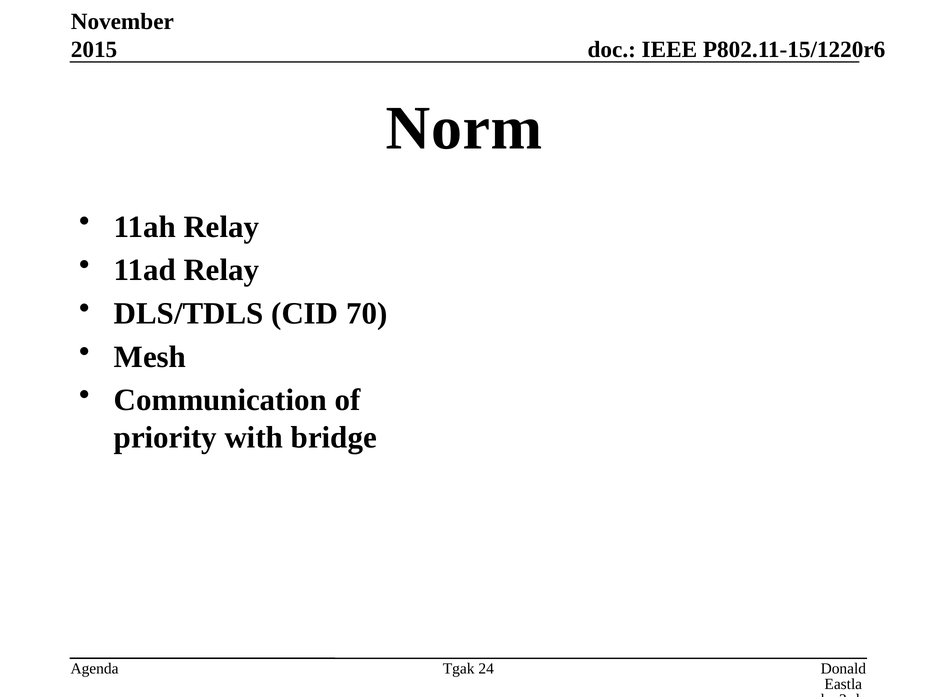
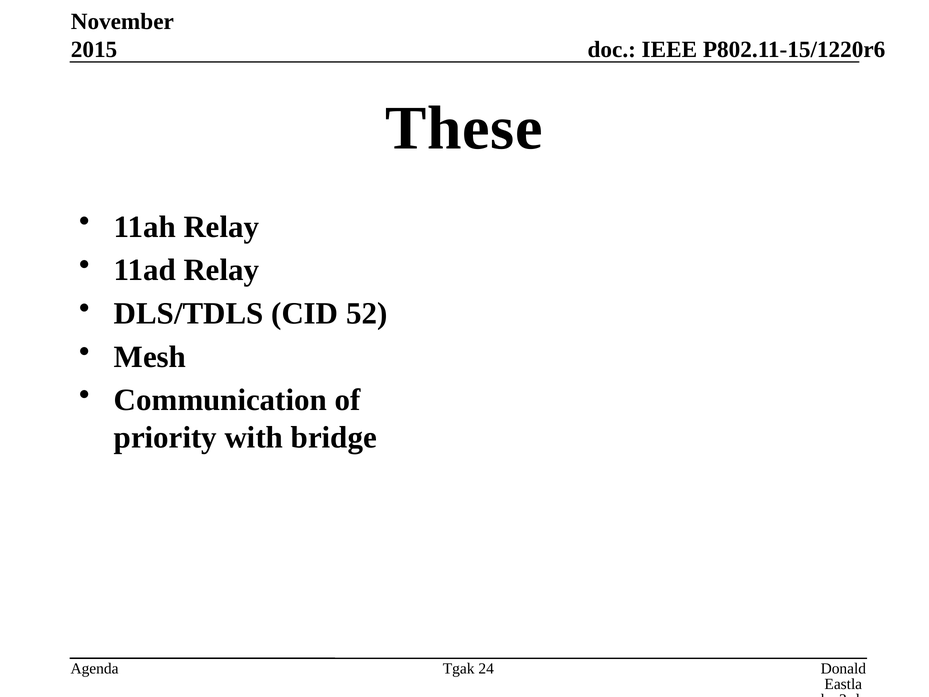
Norm: Norm -> These (464, 128)
70: 70 -> 52 (367, 313)
